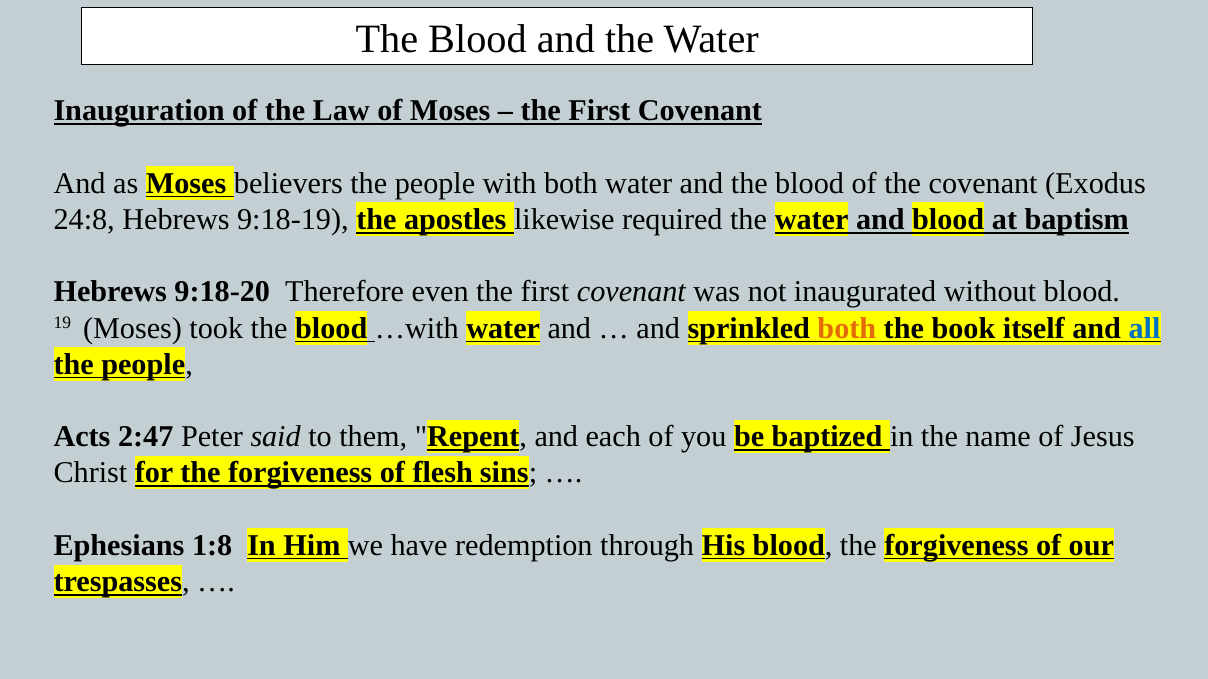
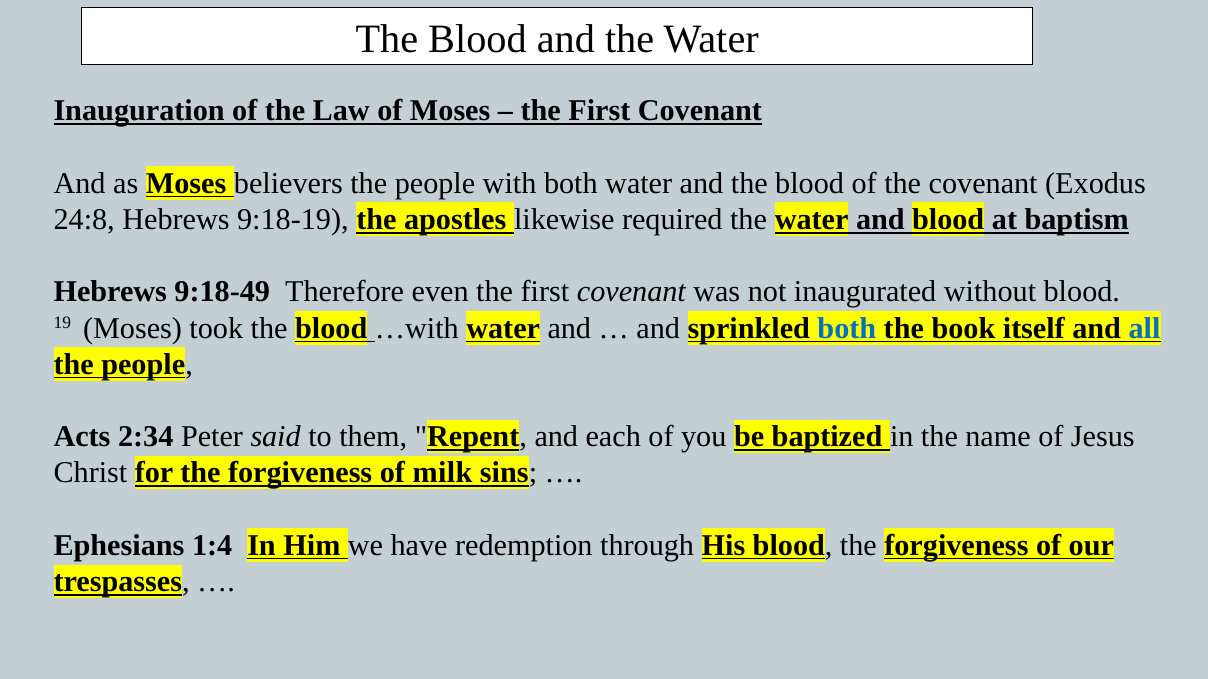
9:18-20: 9:18-20 -> 9:18-49 (222, 292)
both colour: orange -> blue (847, 328)
2:47: 2:47 -> 2:34 (146, 437)
flesh: flesh -> milk (443, 473)
1:8: 1:8 -> 1:4 (212, 546)
